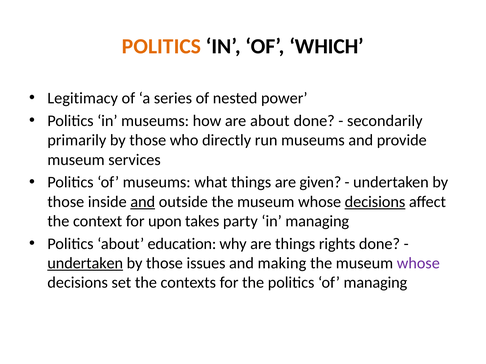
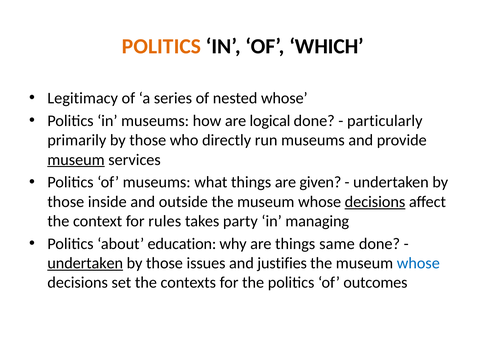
nested power: power -> whose (284, 98)
are about: about -> logical (270, 121)
secondarily: secondarily -> particularly (385, 121)
museum underline: none -> present (76, 160)
and underline: present -> none (143, 202)
upon: upon -> rules (165, 221)
rights: rights -> same (337, 244)
making: making -> justifies (282, 264)
whose colour: purple -> blue (418, 264)
of managing: managing -> outcomes (375, 283)
